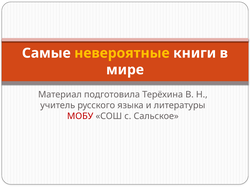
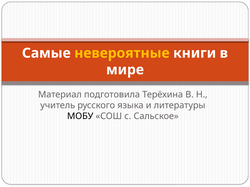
МОБУ colour: red -> black (80, 116)
